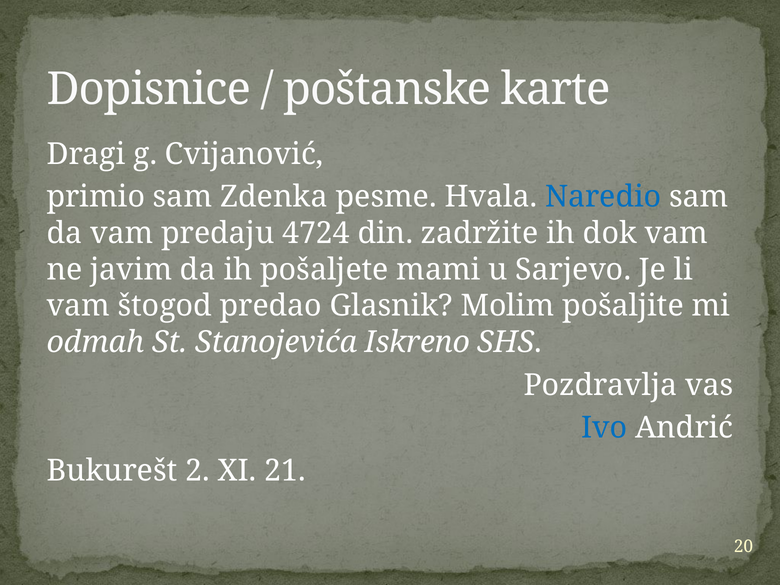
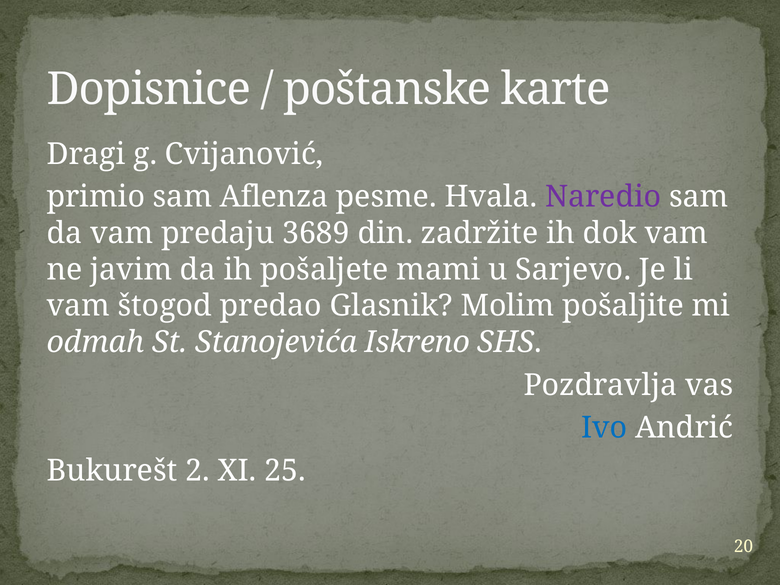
Zdenka: Zdenka -> Aflenza (274, 197)
Naredio colour: blue -> purple (603, 197)
4724: 4724 -> 3689 (316, 233)
21: 21 -> 25 (285, 471)
